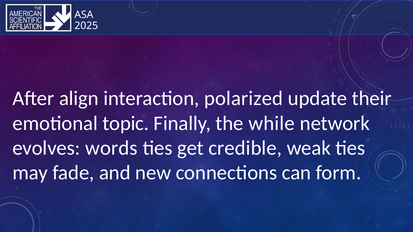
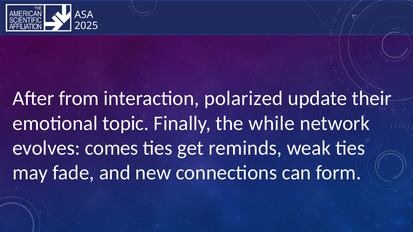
align: align -> from (79, 99)
words: words -> comes (112, 148)
credible: credible -> reminds (245, 148)
